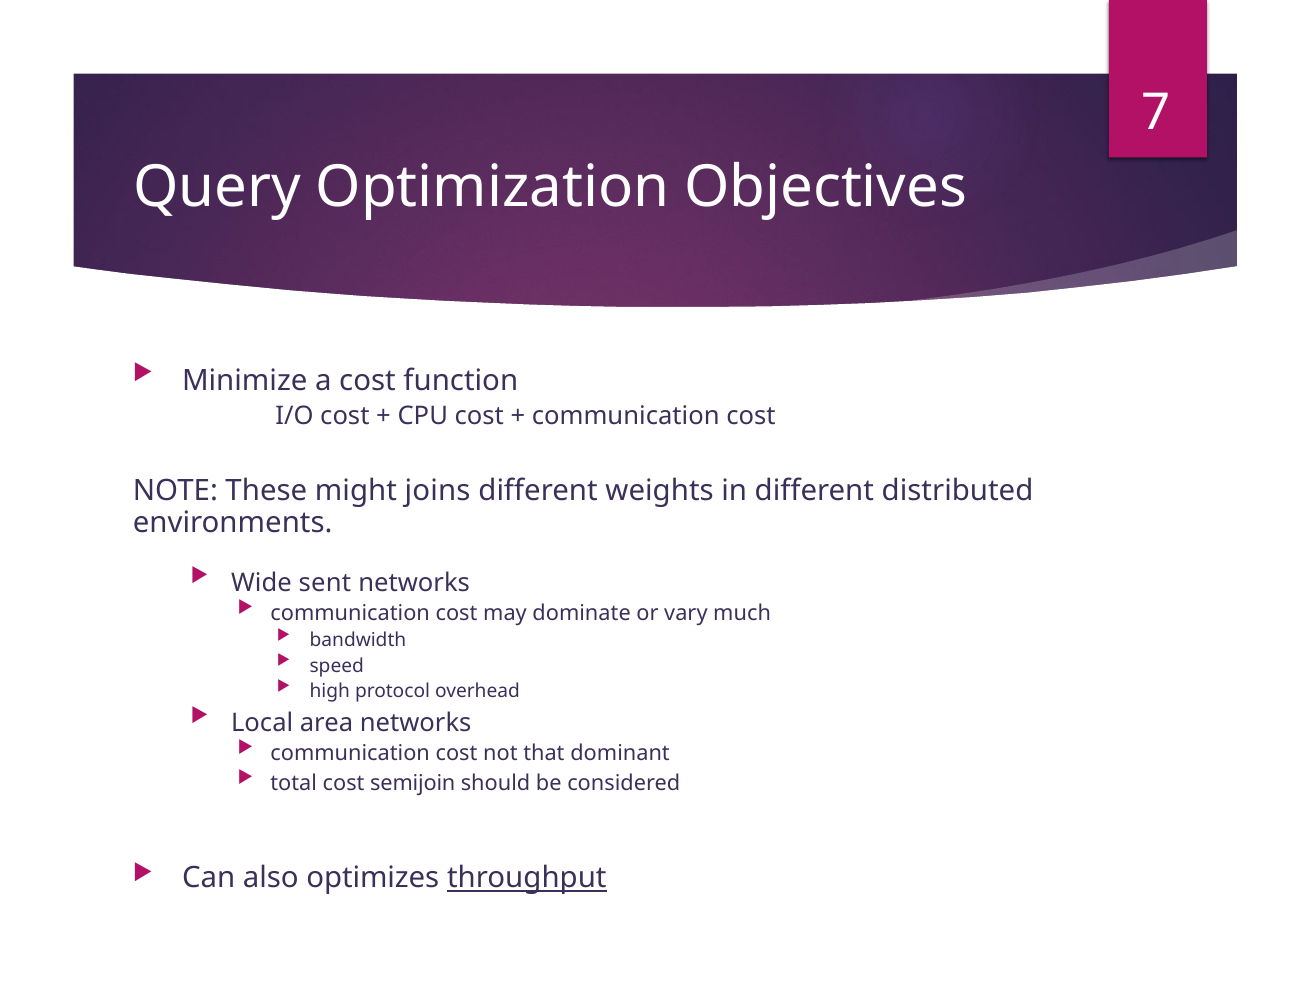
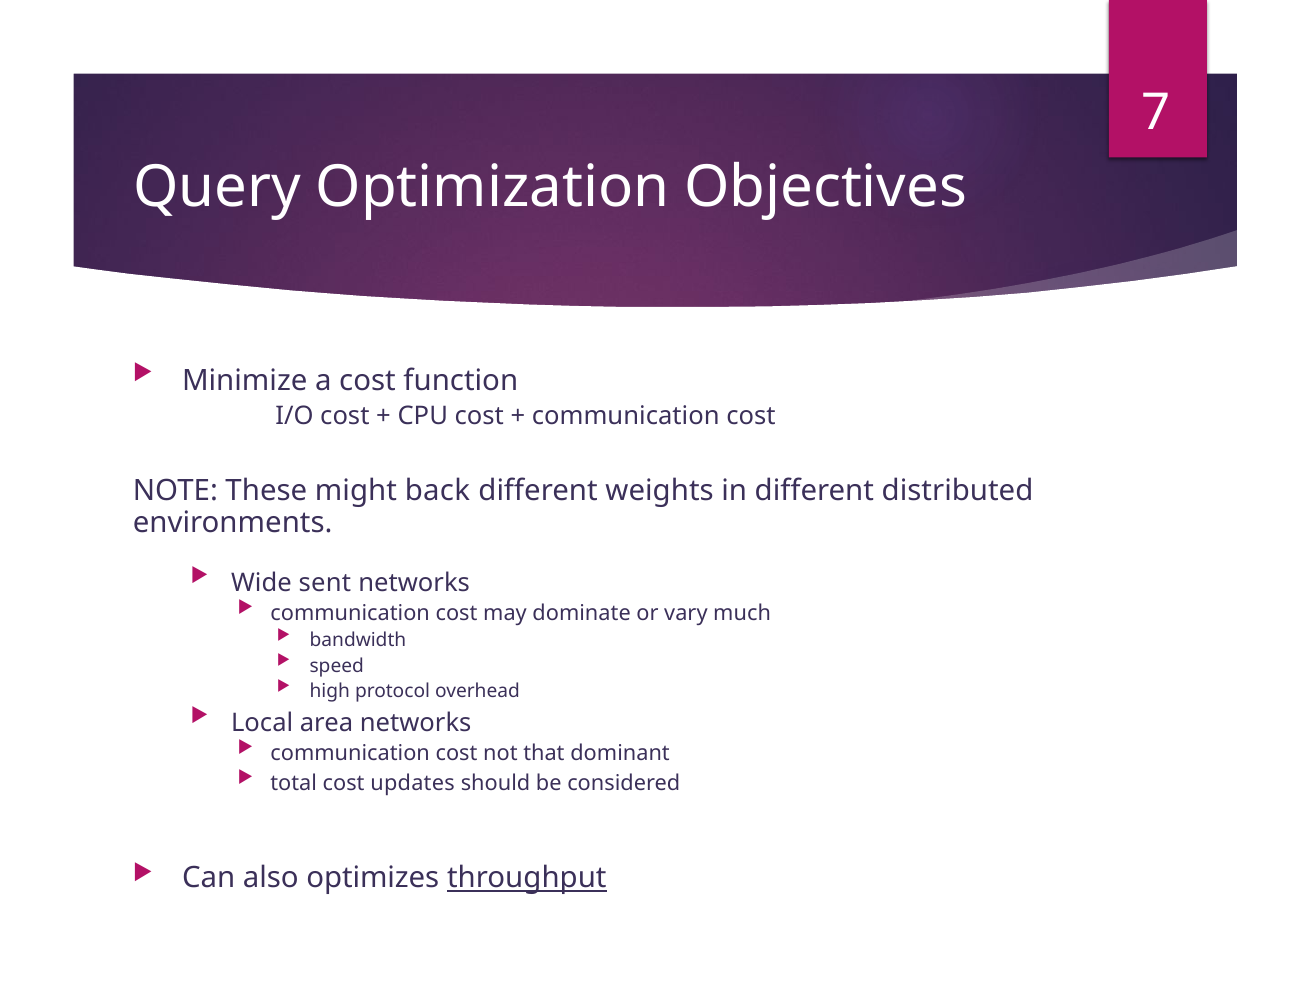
joins: joins -> back (437, 491)
semijoin: semijoin -> updates (413, 783)
